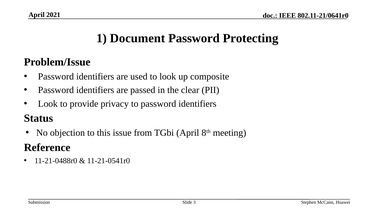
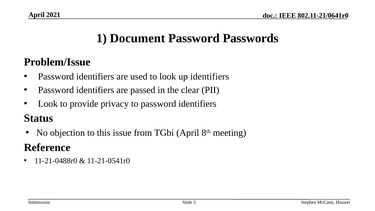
Protecting: Protecting -> Passwords (251, 38)
up composite: composite -> identifiers (210, 76)
